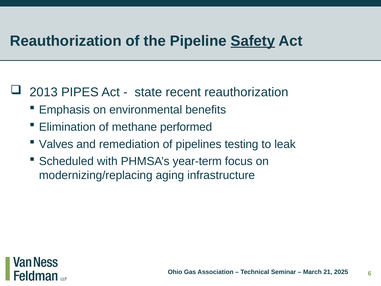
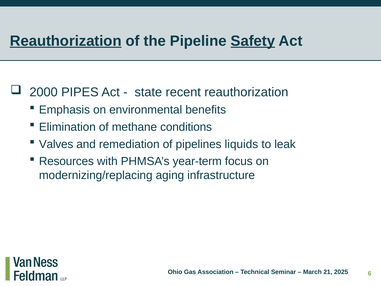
Reauthorization underline: none -> present (66, 41)
2013: 2013 -> 2000 (44, 92)
performed: performed -> conditions (186, 127)
testing: testing -> liquids (241, 144)
Scheduled: Scheduled -> Resources (66, 161)
